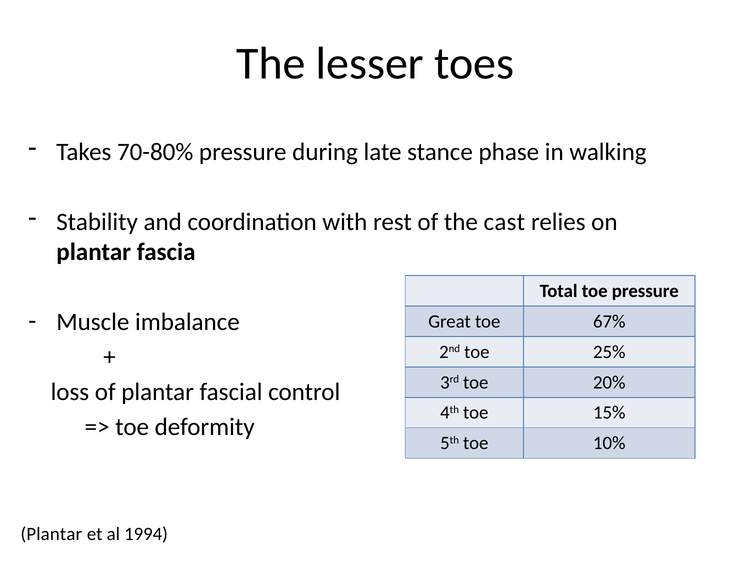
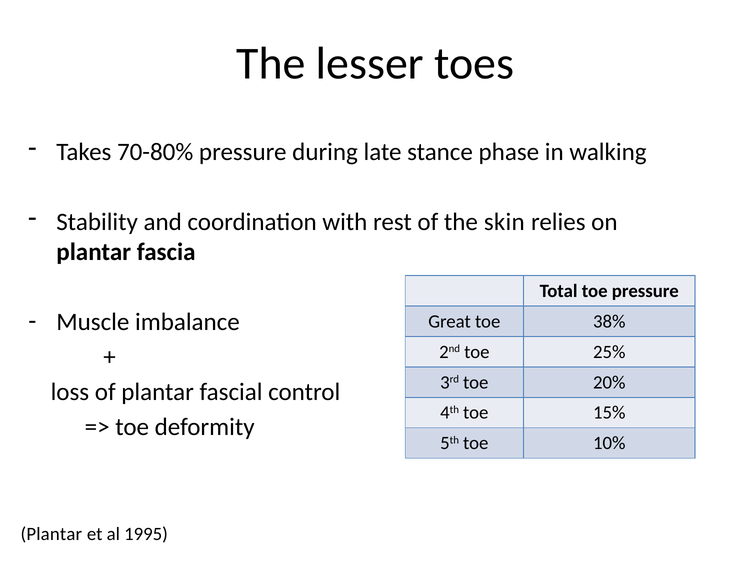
cast: cast -> skin (504, 222)
67%: 67% -> 38% (609, 322)
1994: 1994 -> 1995 (146, 534)
